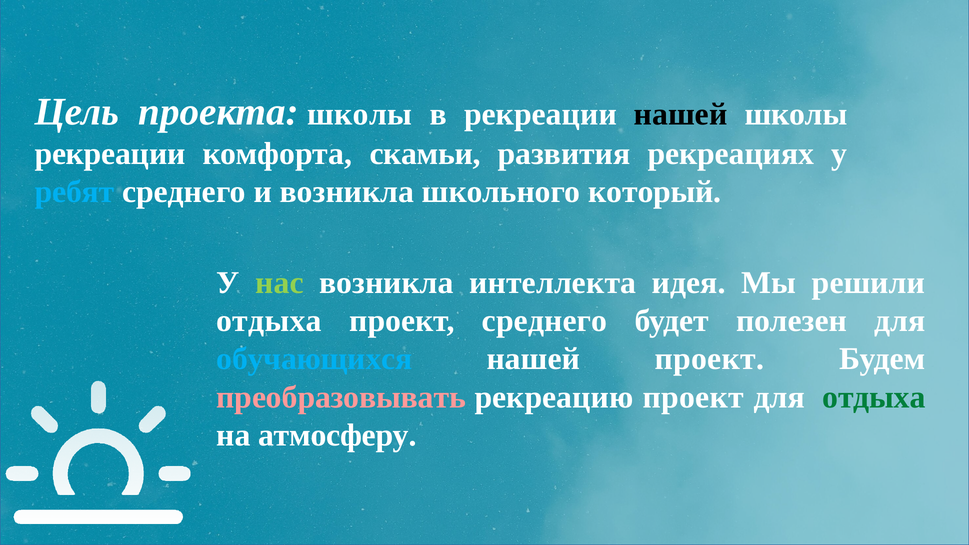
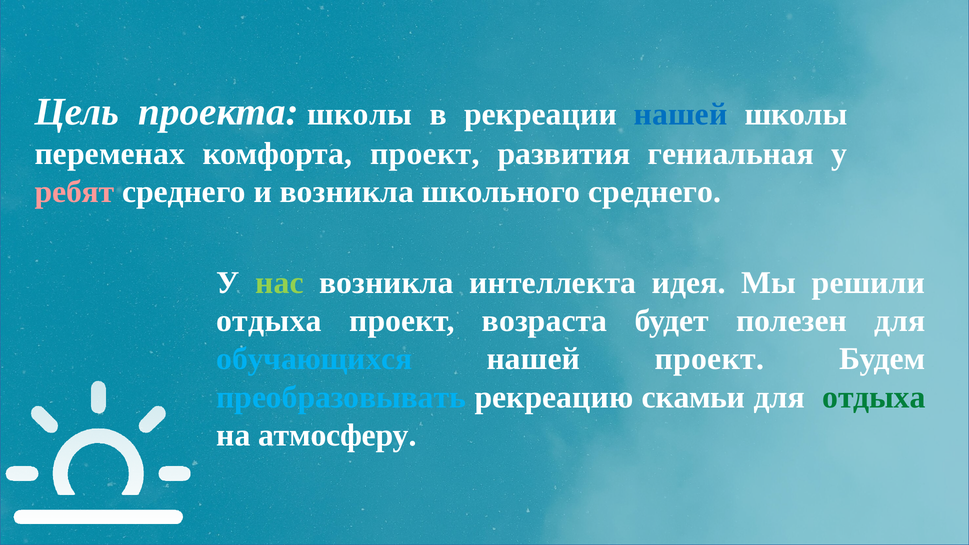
нашей colour: black -> blue (681, 114)
рекреации: рекреации -> переменах (110, 154)
комфорта скамьи: скамьи -> проект (425, 154)
рекреациях: рекреациях -> гениальная (731, 154)
ребят colour: light blue -> pink (74, 192)
школьного который: который -> среднего (655, 192)
проект среднего: среднего -> возраста (545, 321)
преобразовывать colour: pink -> light blue (341, 397)
рекреацию проект: проект -> скамьи (694, 397)
